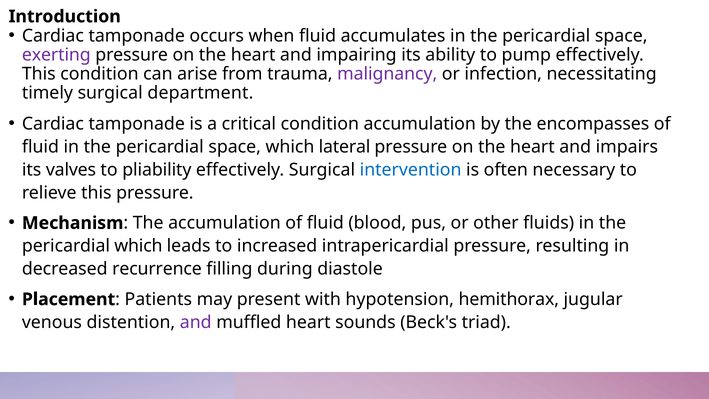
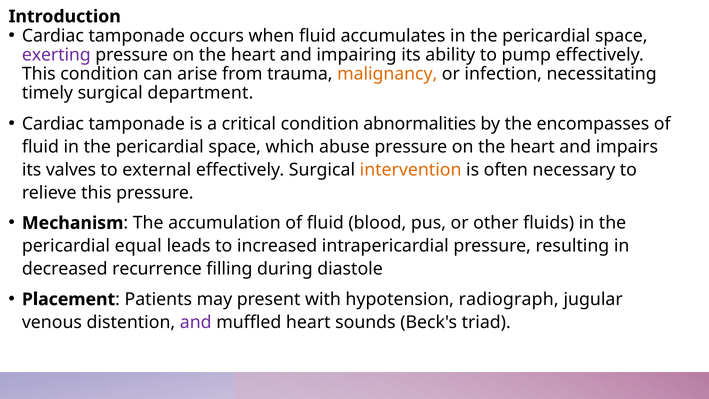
malignancy colour: purple -> orange (387, 74)
condition accumulation: accumulation -> abnormalities (420, 124)
lateral: lateral -> abuse (344, 147)
pliability: pliability -> external (157, 170)
intervention colour: blue -> orange (411, 170)
pericardial which: which -> equal (138, 246)
hemithorax: hemithorax -> radiograph (509, 299)
